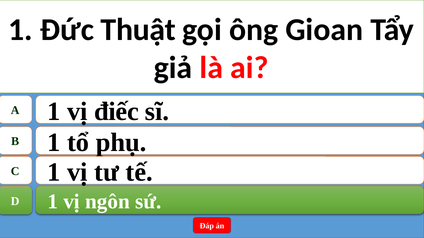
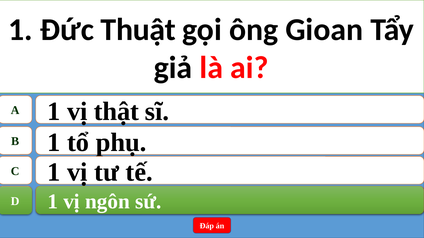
điếc: điếc -> thật (116, 112)
